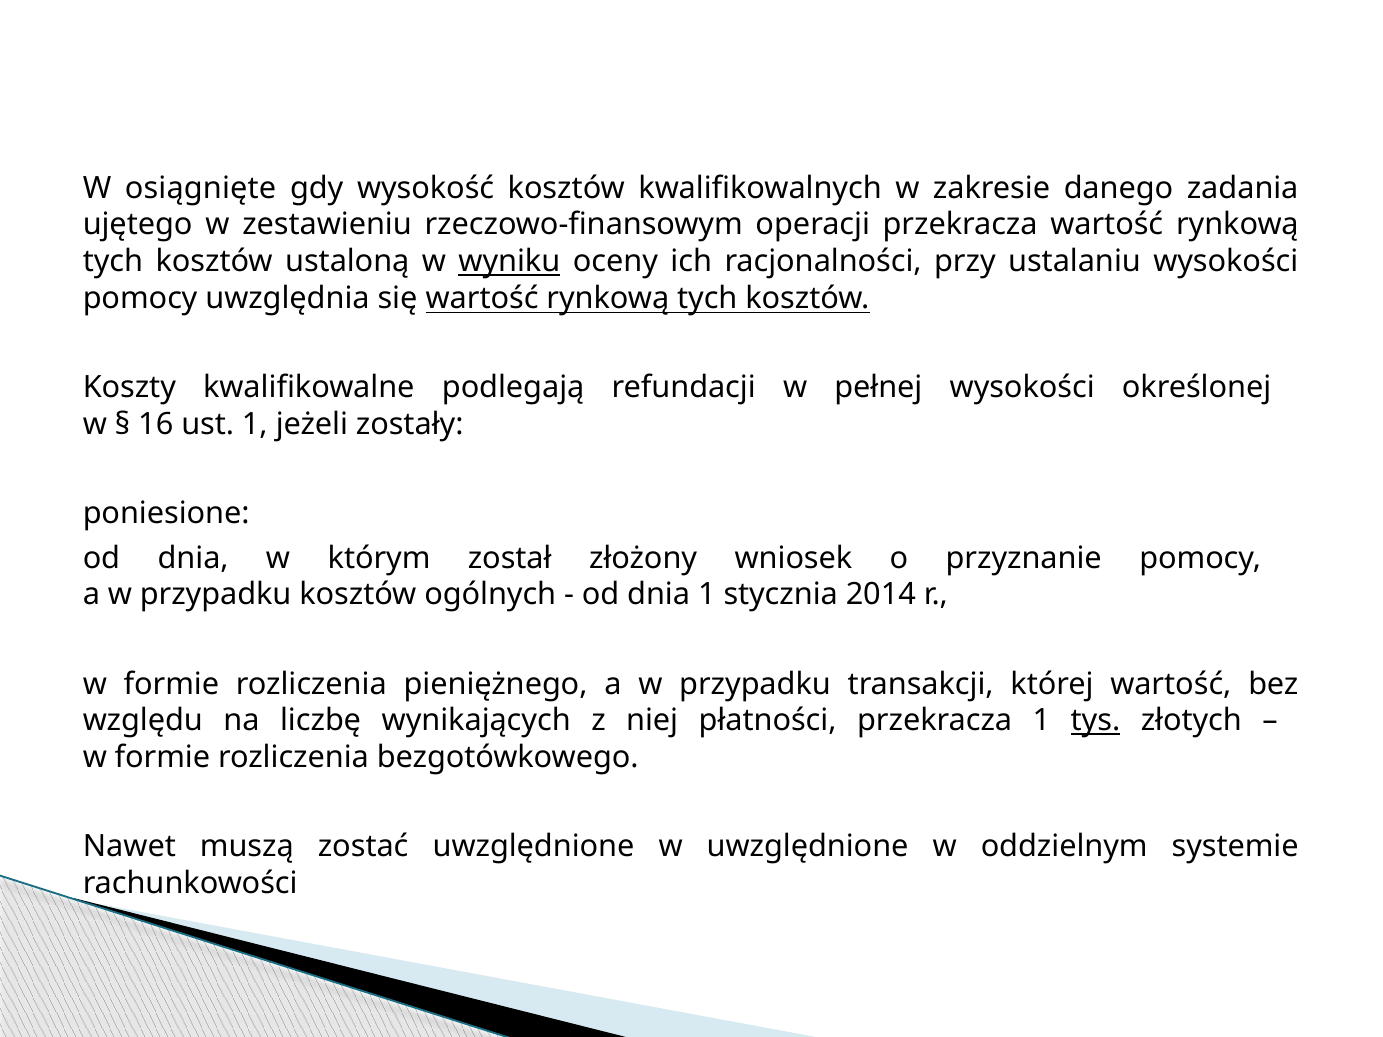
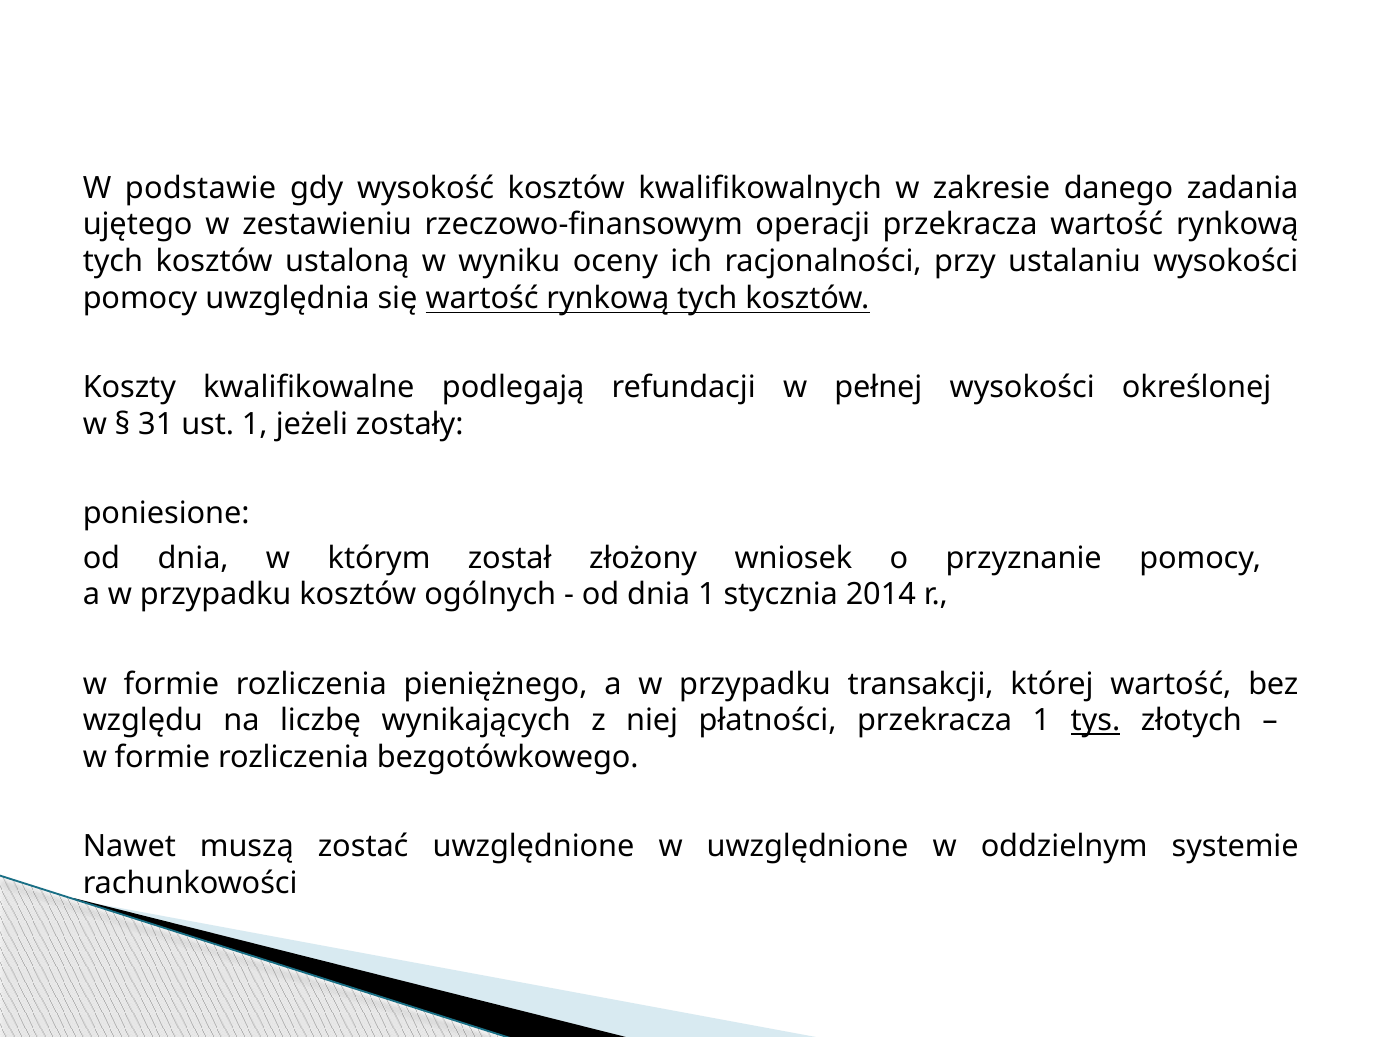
osiągnięte: osiągnięte -> podstawie (200, 188)
wyniku underline: present -> none (509, 262)
16: 16 -> 31 (156, 424)
